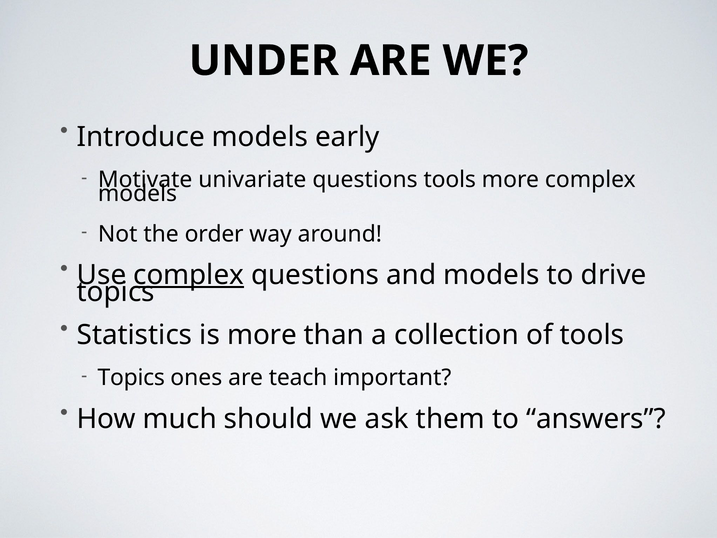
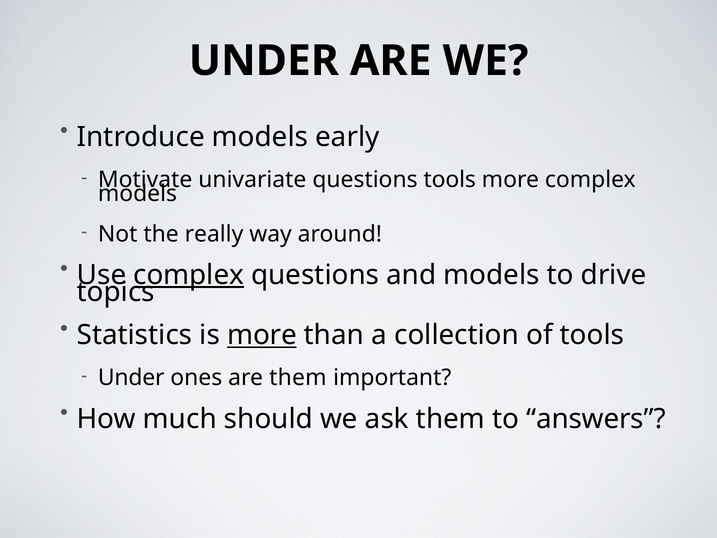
order: order -> really (214, 234)
more underline: none -> present (262, 335)
Topics: Topics -> Under (131, 378)
are teach: teach -> them (298, 378)
